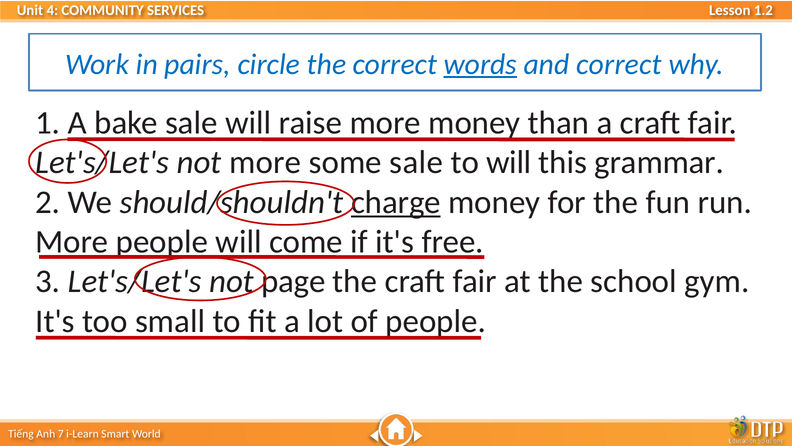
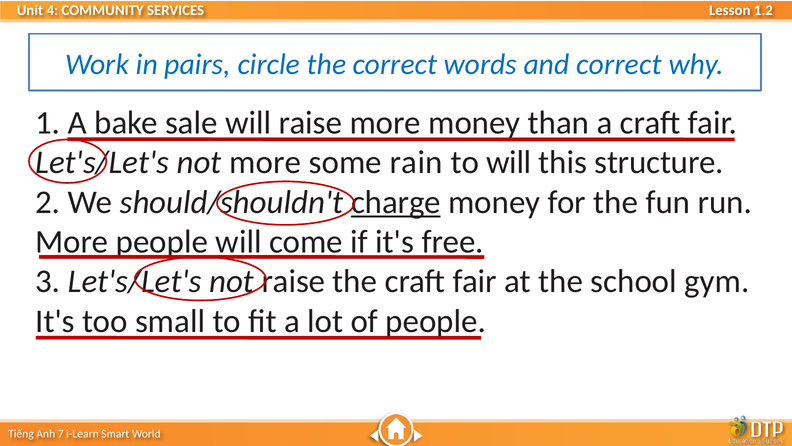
words underline: present -> none (480, 64)
some sale: sale -> rain (416, 162)
grammar: grammar -> structure (659, 162)
not page: page -> raise (293, 281)
